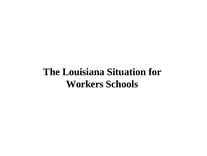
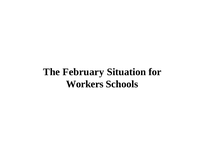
Louisiana: Louisiana -> February (83, 72)
